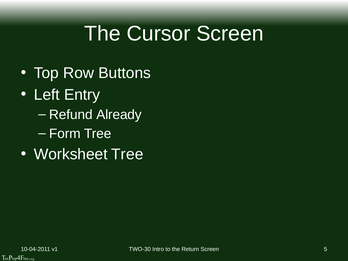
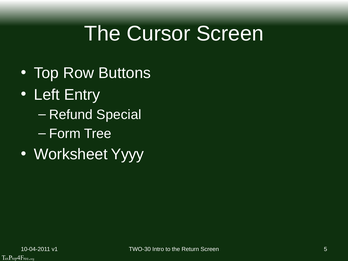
Already: Already -> Special (119, 115)
Worksheet Tree: Tree -> Yyyy (127, 154)
